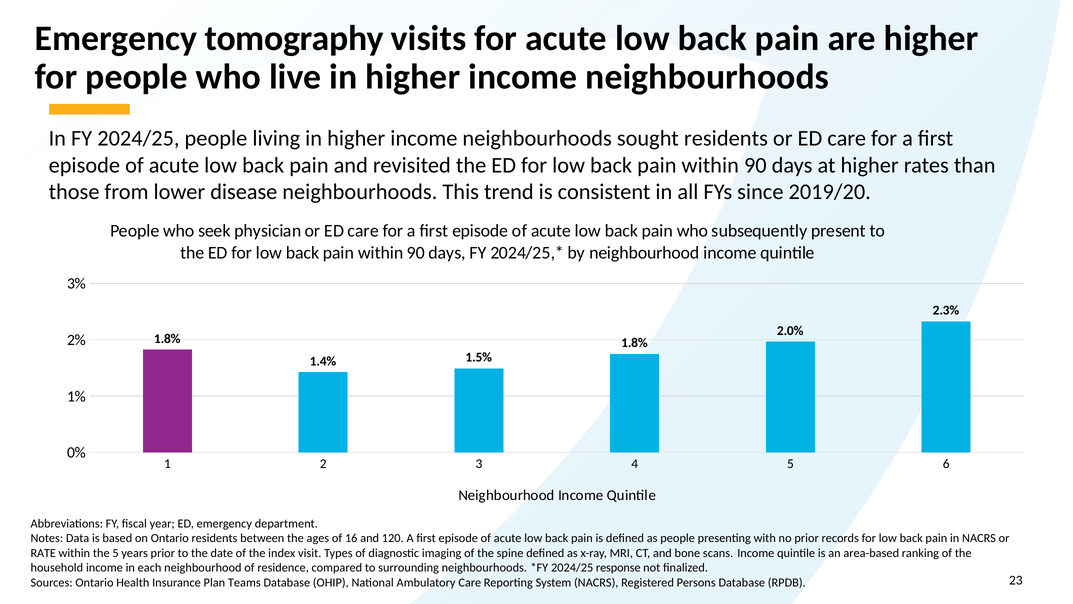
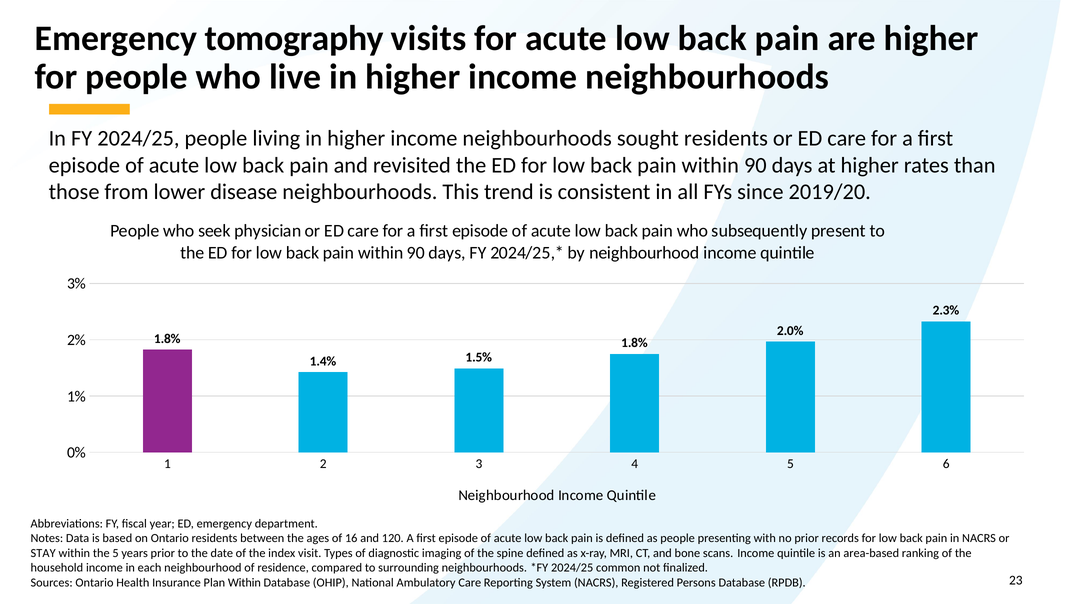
RATE: RATE -> STAY (43, 553)
response: response -> common (618, 568)
Plan Teams: Teams -> Within (244, 582)
